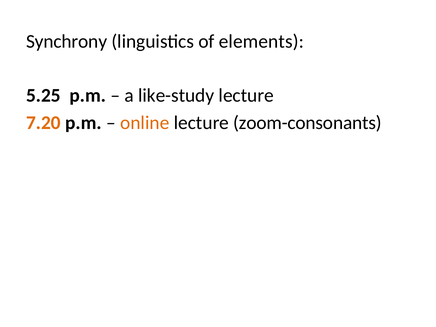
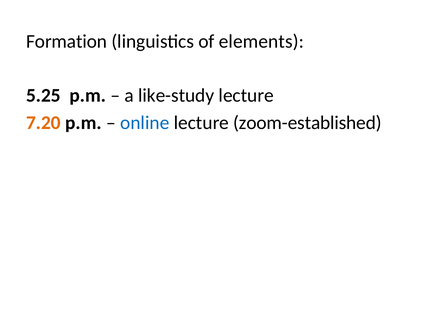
Synchrony: Synchrony -> Formation (67, 41)
online colour: orange -> blue (145, 123)
zoom-consonants: zoom-consonants -> zoom-established (307, 123)
